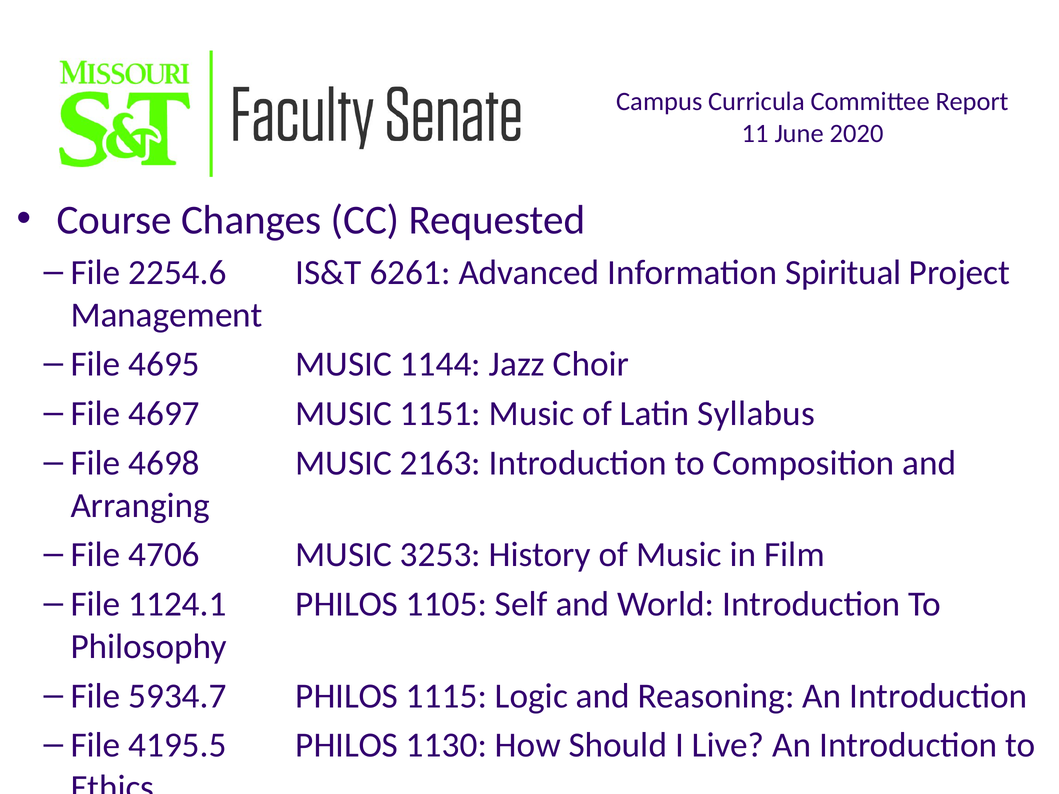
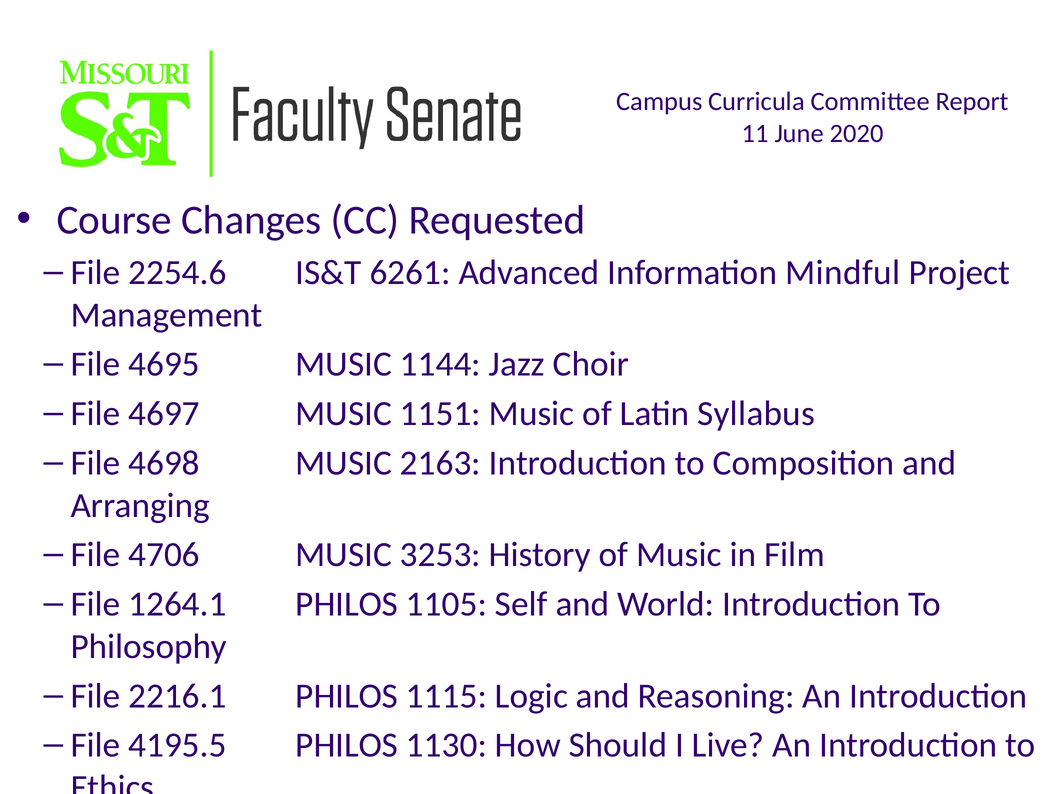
Spiritual: Spiritual -> Mindful (843, 273)
1124.1: 1124.1 -> 1264.1 (177, 604)
5934.7: 5934.7 -> 2216.1 (177, 696)
